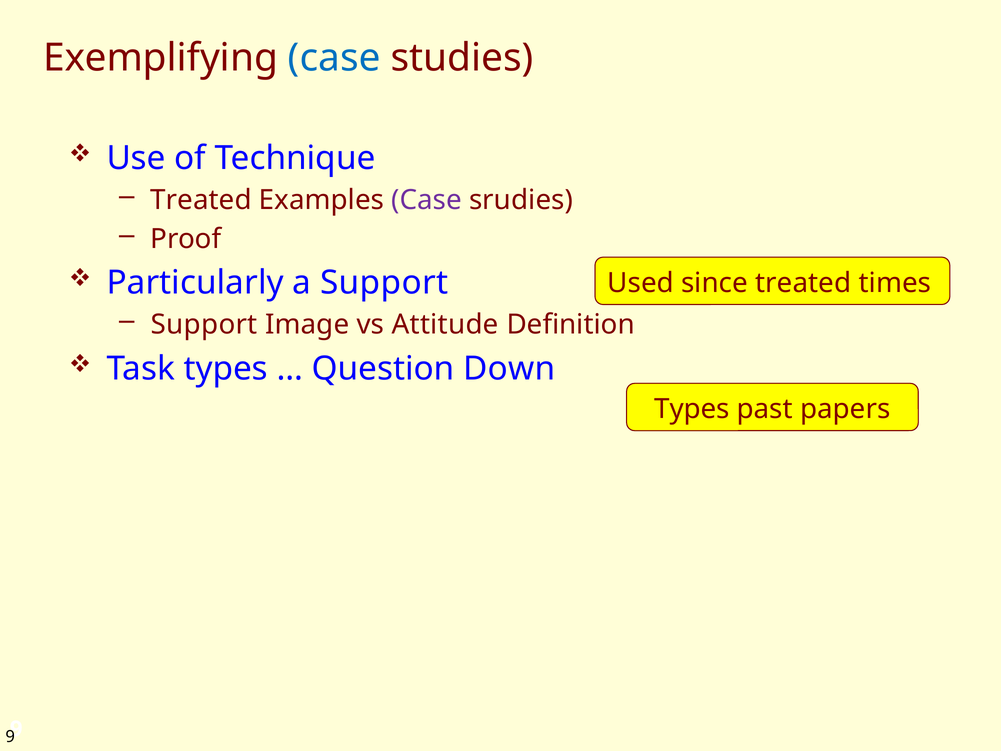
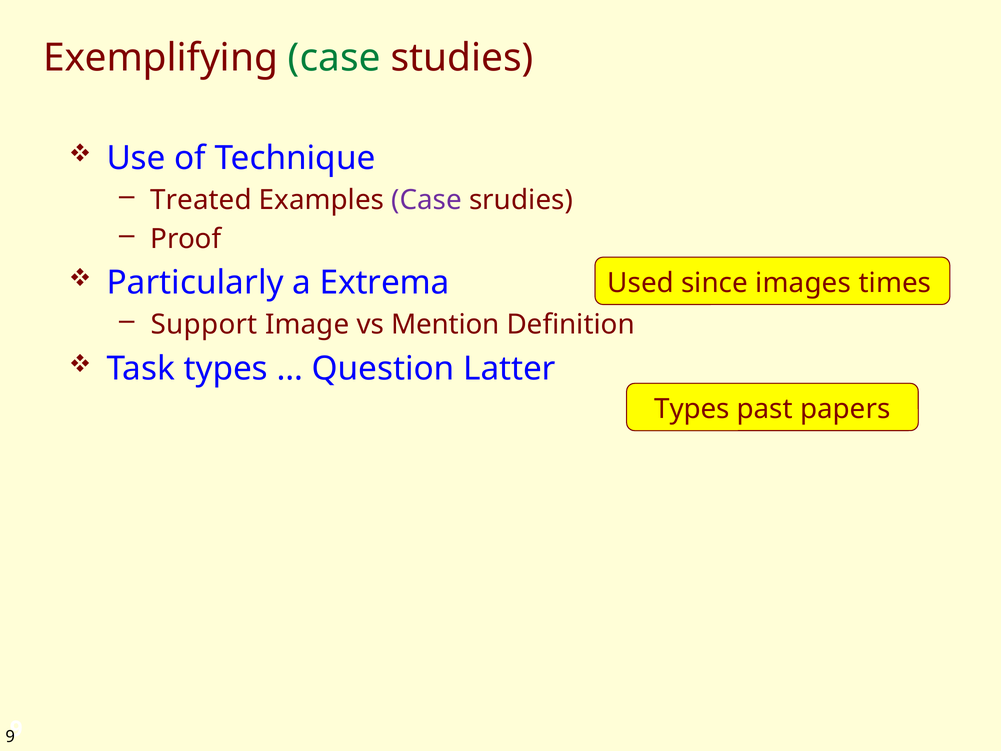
case colour: blue -> green (334, 58)
a Support: Support -> Extrema (385, 283)
since treated: treated -> images (803, 283)
Attitude: Attitude -> Mention (445, 325)
Down: Down -> Latter (509, 368)
